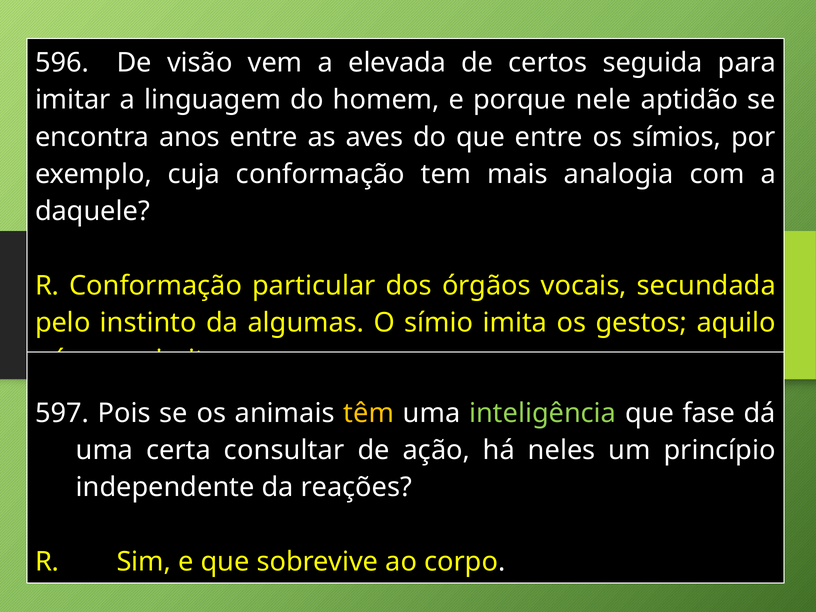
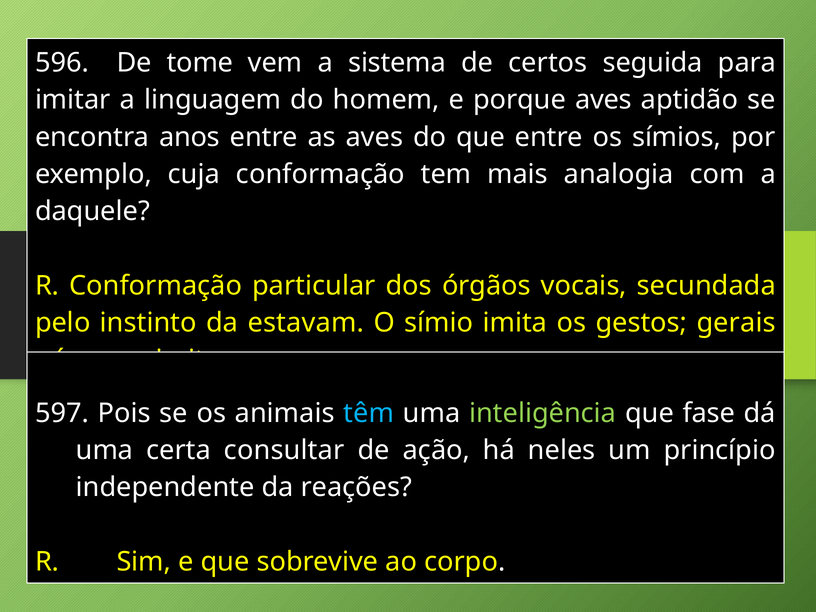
visão: visão -> tome (200, 63)
elevada: elevada -> sistema (397, 63)
porque nele: nele -> aves (604, 100)
algumas: algumas -> estavam (306, 323)
aquilo: aquilo -> gerais (736, 323)
têm colour: yellow -> light blue (369, 413)
